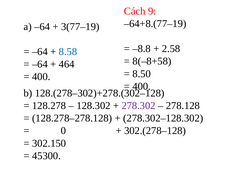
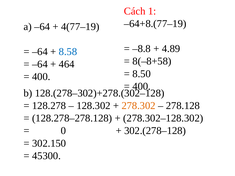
9: 9 -> 1 (152, 11)
3(77–19: 3(77–19 -> 4(77–19 (80, 27)
2.58: 2.58 -> 4.89 (171, 49)
278.302 colour: purple -> orange (138, 106)
